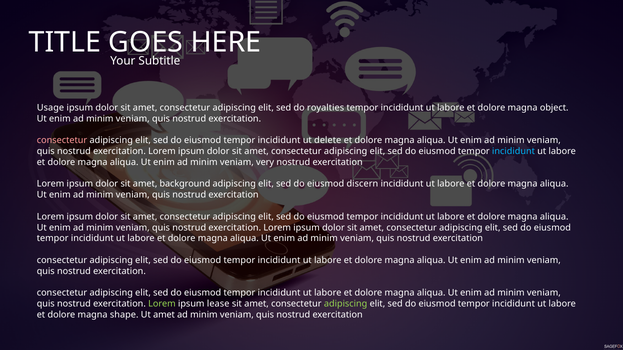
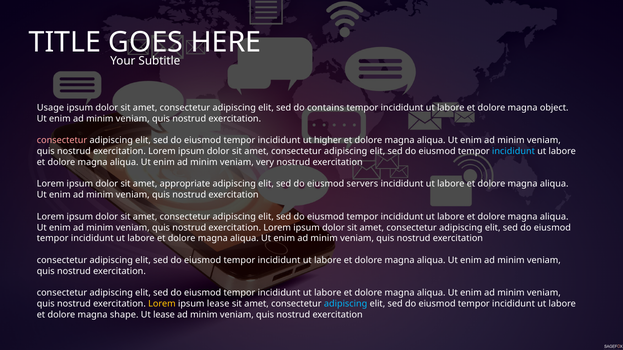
royalties: royalties -> contains (326, 108)
delete: delete -> higher (328, 141)
background: background -> appropriate (185, 184)
discern: discern -> servers (362, 184)
Lorem colour: light green -> yellow (162, 304)
adipiscing colour: light green -> light blue (346, 304)
Ut amet: amet -> lease (164, 315)
